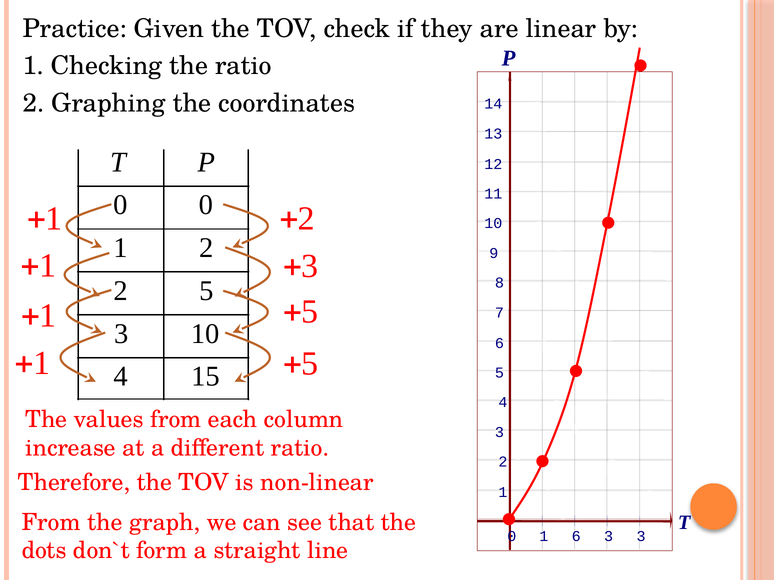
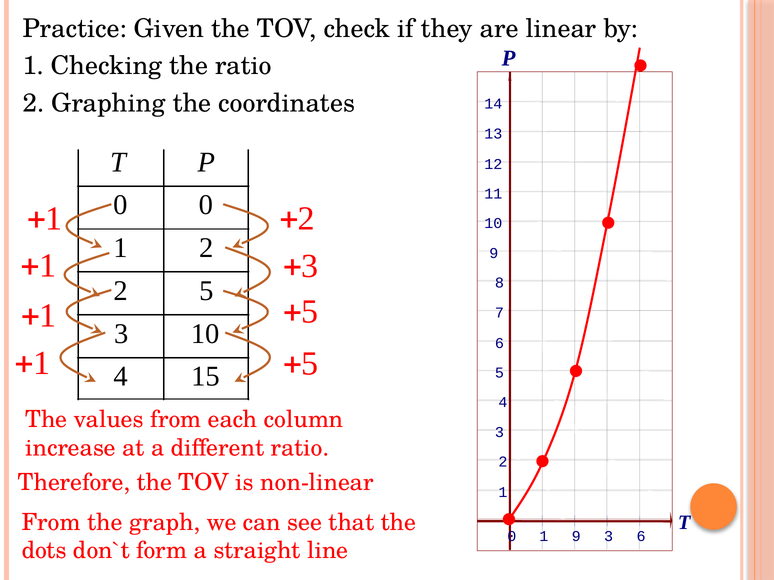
1 6: 6 -> 9 (576, 537)
3 3: 3 -> 6 (641, 537)
